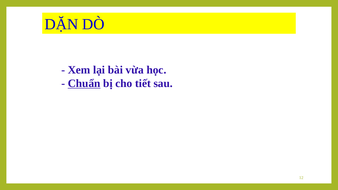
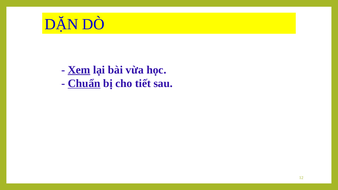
Xem underline: none -> present (79, 70)
